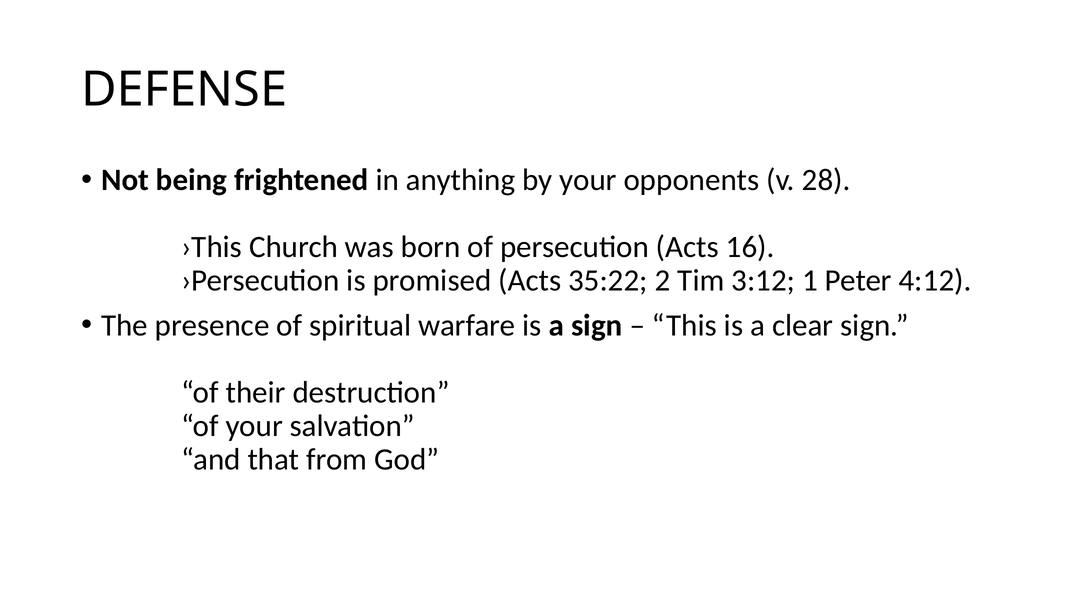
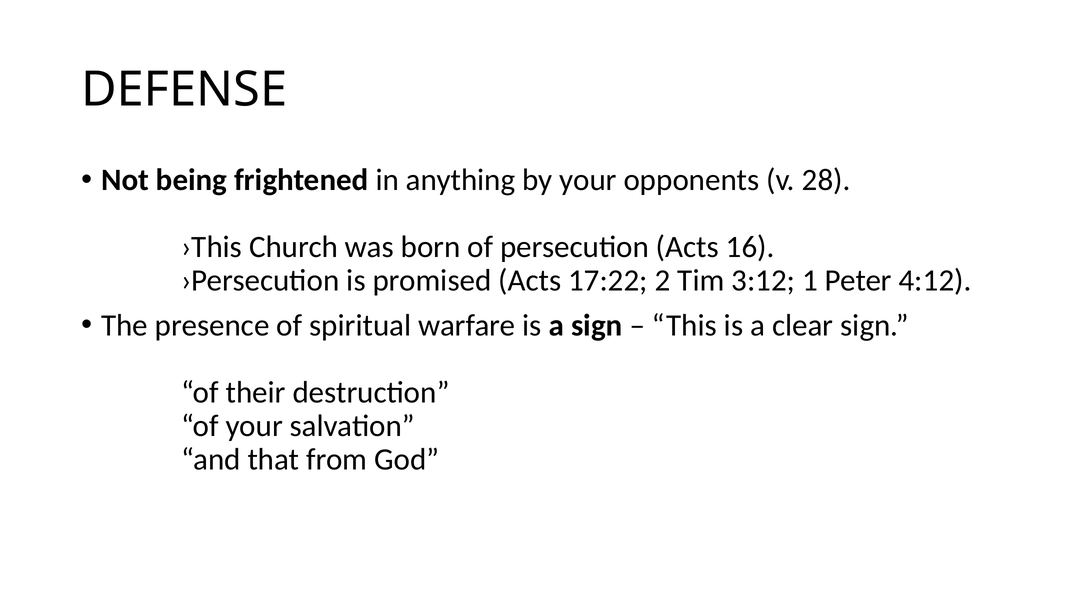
35:22: 35:22 -> 17:22 (608, 281)
